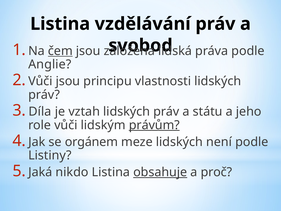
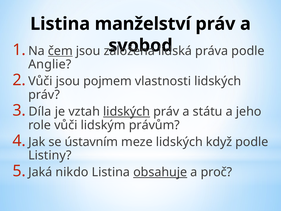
vzdělávání: vzdělávání -> manželství (143, 24)
principu: principu -> pojmem (108, 81)
lidských underline: none -> present (127, 111)
právům underline: present -> none (154, 125)
orgánem: orgánem -> ústavním (91, 142)
není: není -> když (219, 142)
